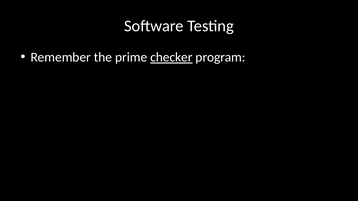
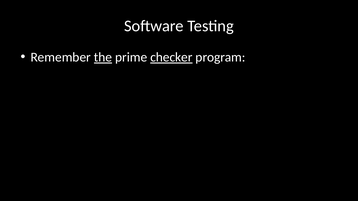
the underline: none -> present (103, 57)
